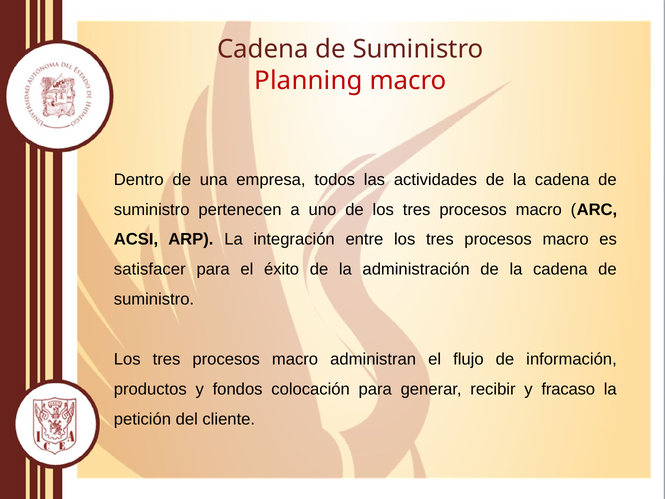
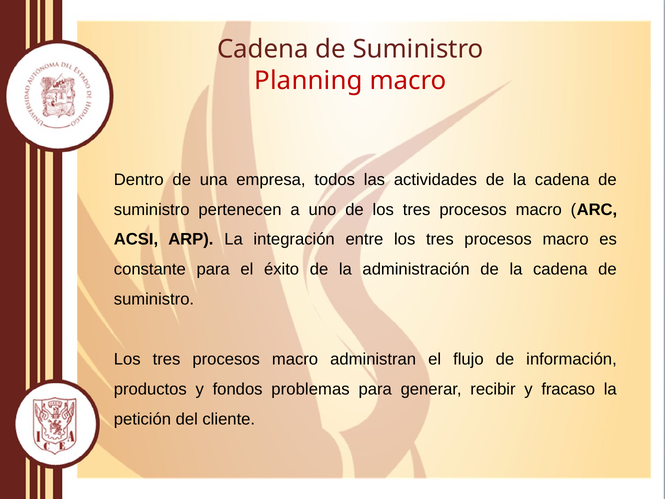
satisfacer: satisfacer -> constante (150, 269)
colocación: colocación -> problemas (311, 389)
